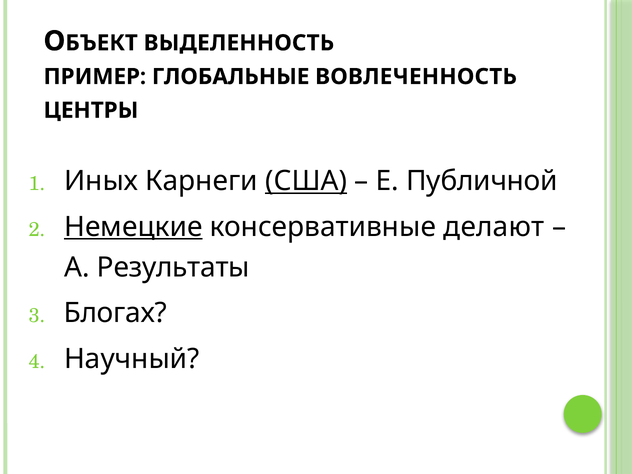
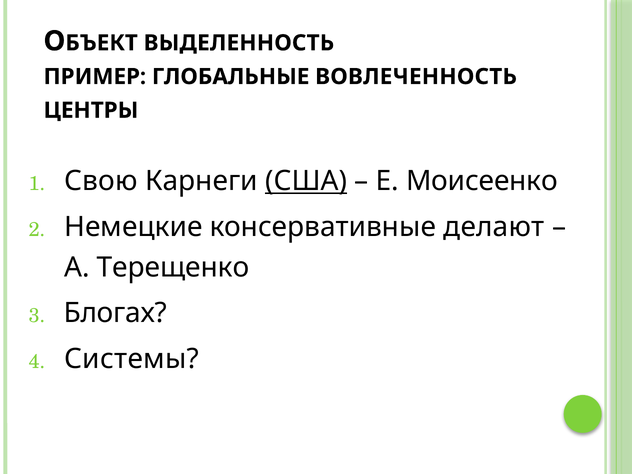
Иных: Иных -> Свою (101, 181)
Публичной: Публичной -> Моисеенко (482, 181)
Немецкие underline: present -> none (133, 227)
Результаты: Результаты -> Терещенко (173, 267)
Научный: Научный -> Системы (132, 359)
